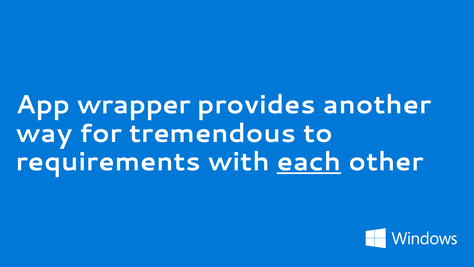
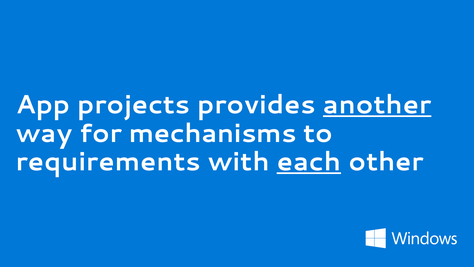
wrapper: wrapper -> projects (134, 105)
another underline: none -> present (377, 105)
tremendous: tremendous -> mechanisms (213, 133)
